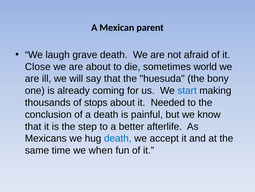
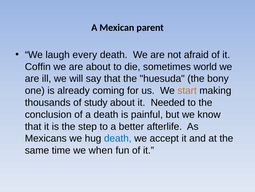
grave: grave -> every (85, 55)
Close: Close -> Coffin (38, 66)
start colour: blue -> orange (187, 90)
stops: stops -> study (96, 102)
